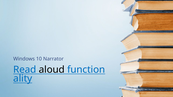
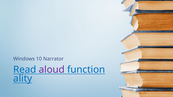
aloud colour: black -> purple (52, 70)
